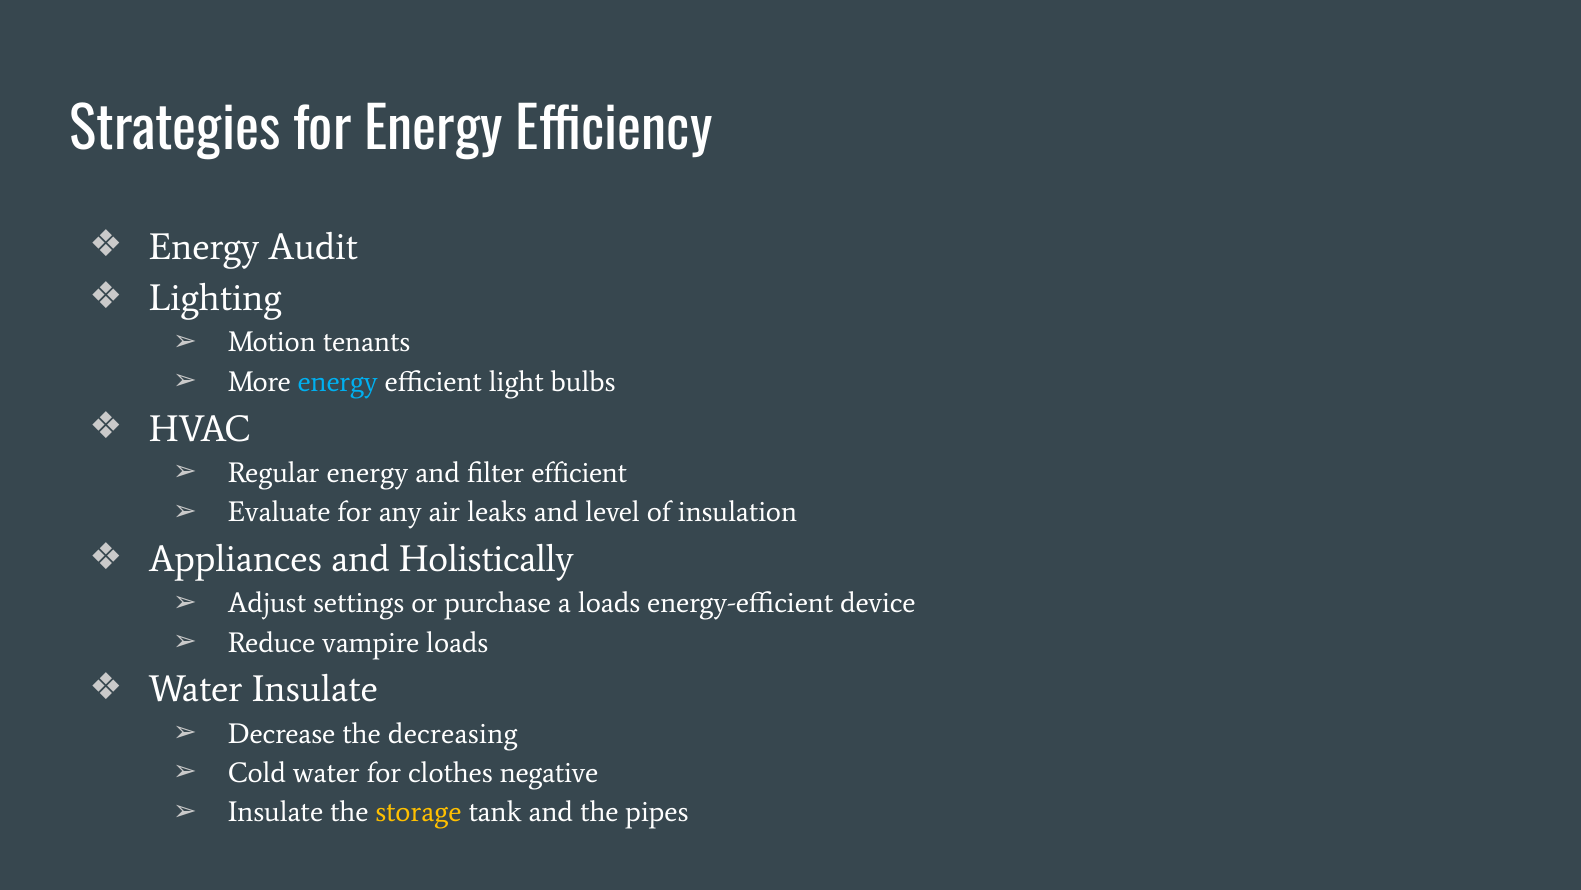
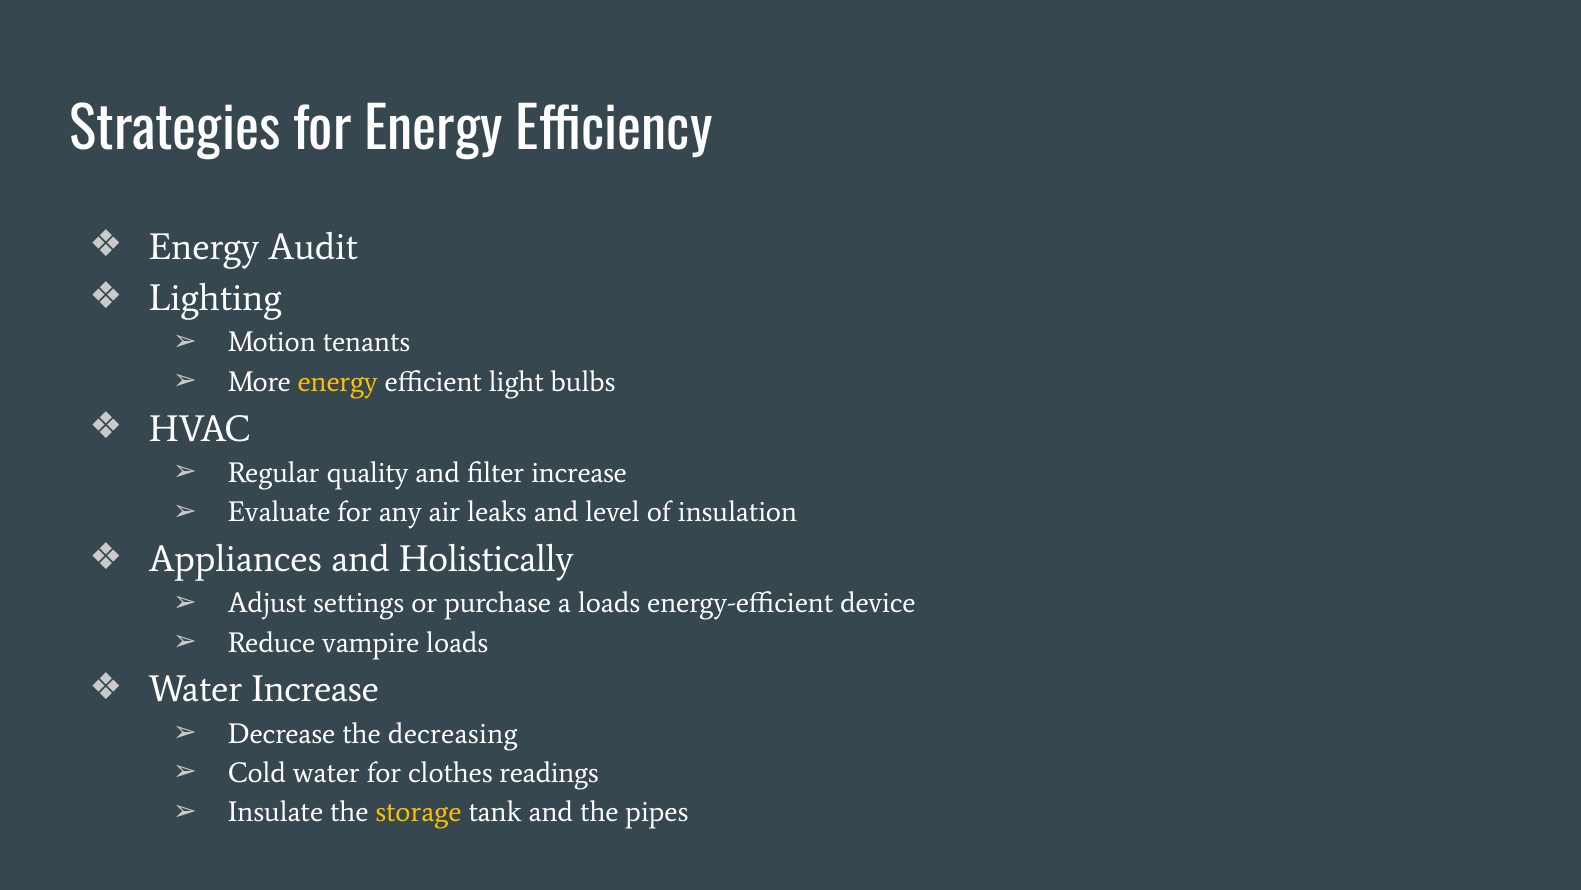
energy colour: light blue -> yellow (338, 382)
Regular energy: energy -> quality (368, 473)
filter efficient: efficient -> increase (579, 473)
Water Insulate: Insulate -> Increase (315, 689)
negative: negative -> readings (549, 772)
